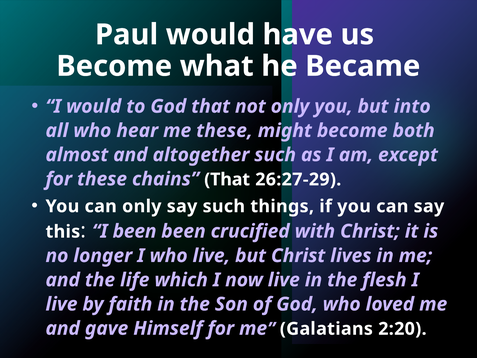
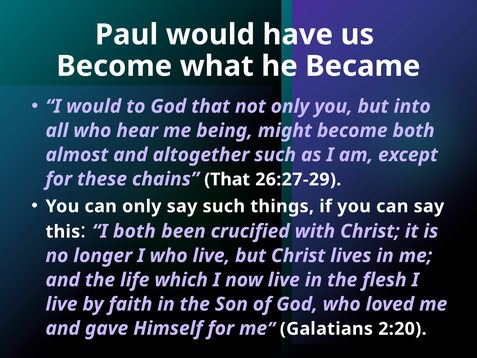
me these: these -> being (224, 131)
I been: been -> both (134, 231)
